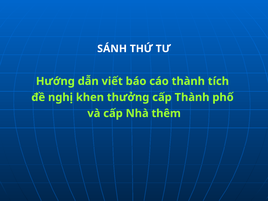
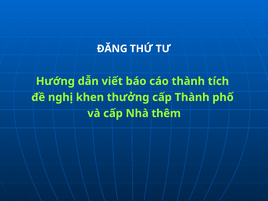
SÁNH: SÁNH -> ĐĂNG (112, 49)
